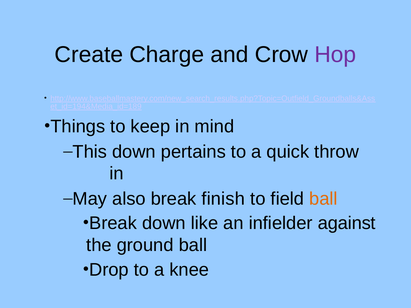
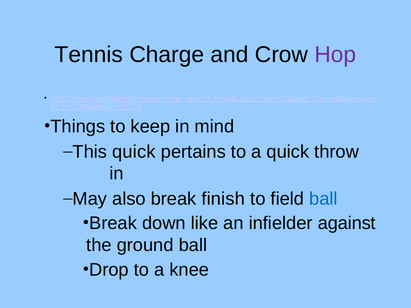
Create: Create -> Tennis (89, 55)
This down: down -> quick (134, 152)
ball colour: orange -> blue (323, 199)
